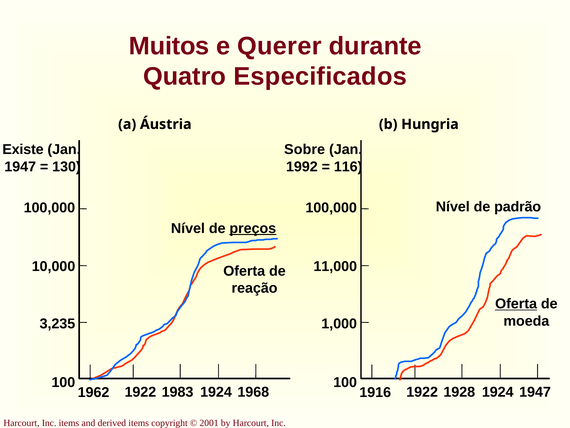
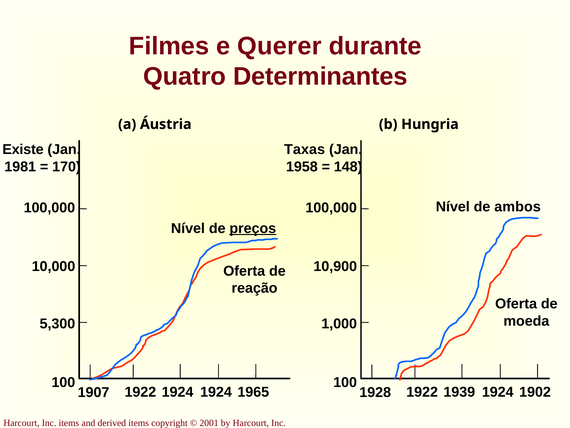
Muitos: Muitos -> Filmes (169, 46)
Especificados: Especificados -> Determinantes (320, 76)
Sobre: Sobre -> Taxas (305, 149)
1947: 1947 -> 1981 (20, 166)
130: 130 -> 170 (66, 166)
1992: 1992 -> 1958 (302, 166)
116: 116 -> 148 (348, 166)
padrão: padrão -> ambos (518, 207)
11,000: 11,000 -> 10,900 (335, 266)
Oferta underline: present -> none (516, 304)
3,235: 3,235 -> 5,300 (57, 323)
1983: 1983 -> 1924 (178, 392)
1968: 1968 -> 1965 (253, 392)
1928: 1928 -> 1939 (459, 392)
1947: 1947 -> 1902 (535, 392)
1962: 1962 -> 1907 (94, 392)
1916: 1916 -> 1928 (375, 392)
